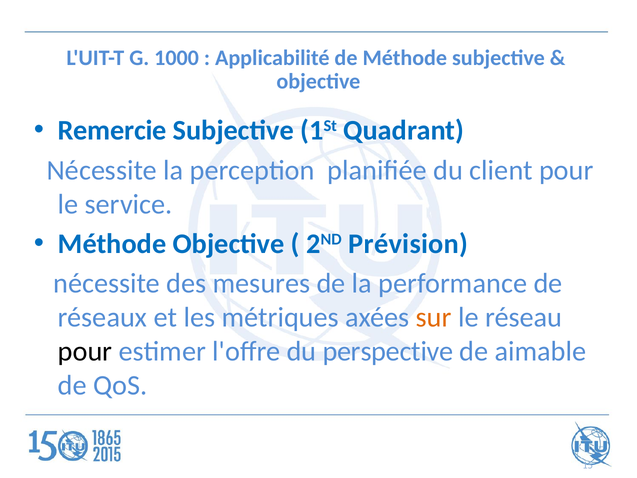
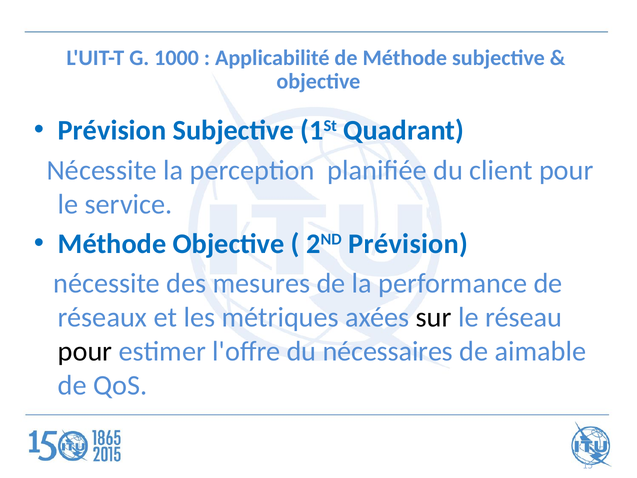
Remercie: Remercie -> Prévision (112, 131)
sur colour: orange -> black (434, 317)
perspective: perspective -> nécessaires (388, 351)
